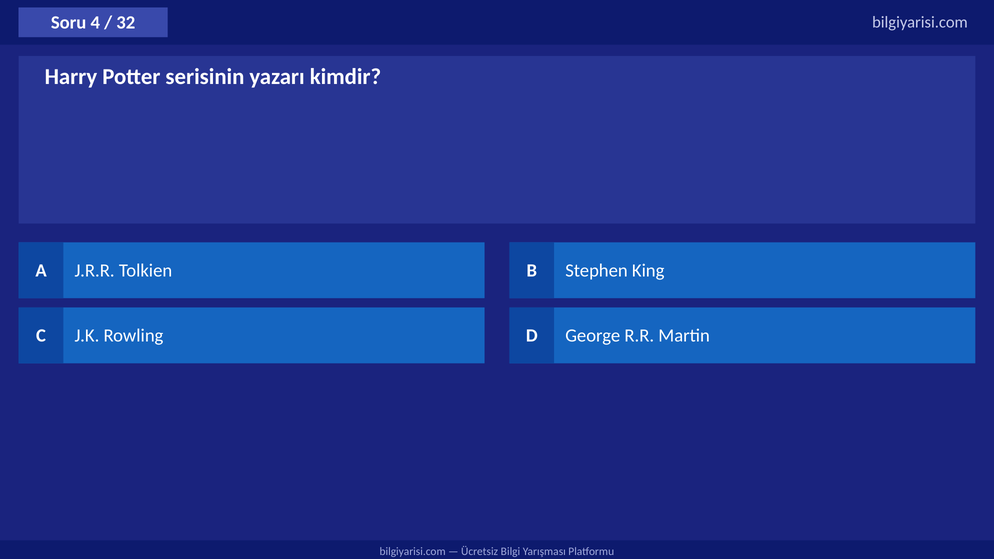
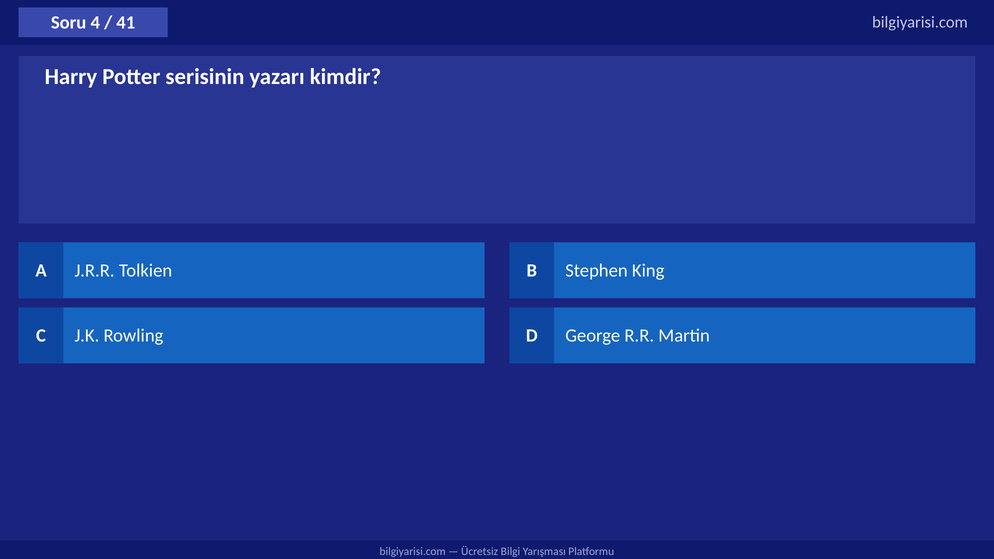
32: 32 -> 41 (126, 23)
